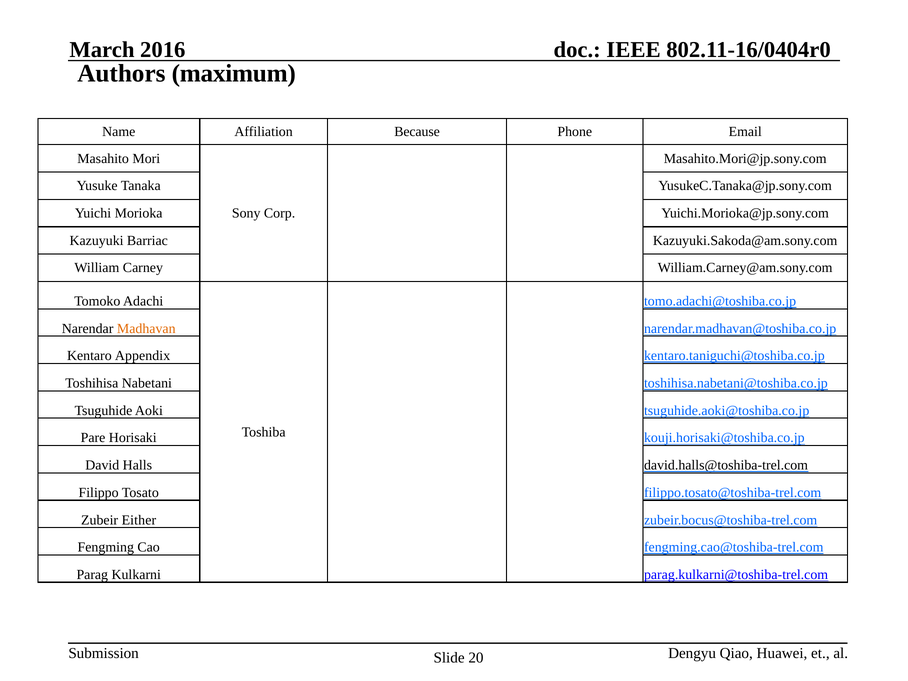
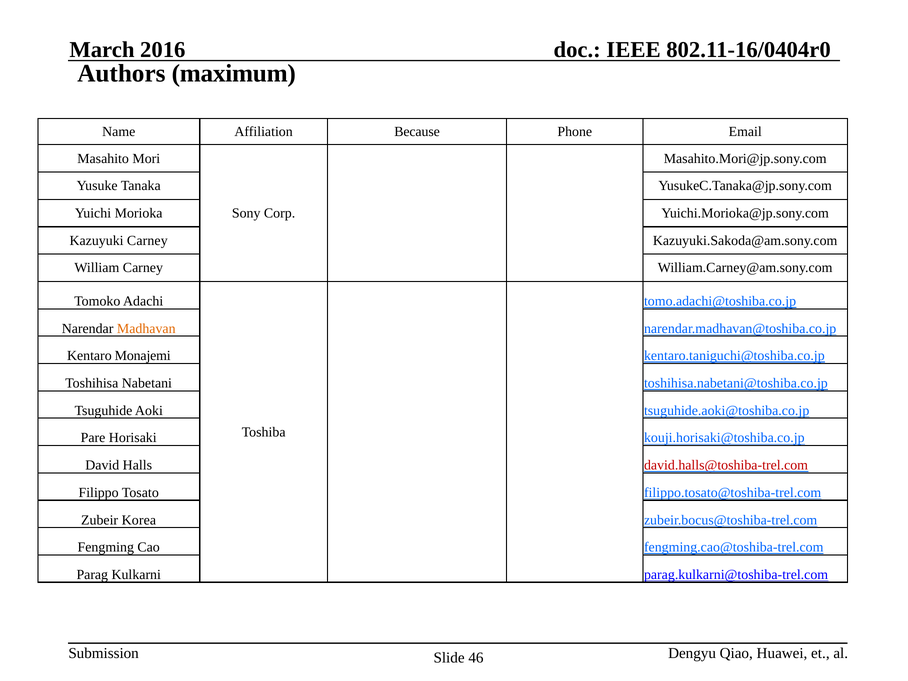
Kazuyuki Barriac: Barriac -> Carney (147, 241)
Appendix: Appendix -> Monajemi (143, 356)
david.halls@toshiba-trel.com colour: black -> red (726, 465)
Either: Either -> Korea (139, 520)
20: 20 -> 46 (476, 658)
